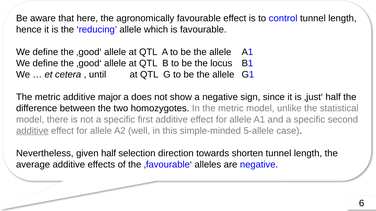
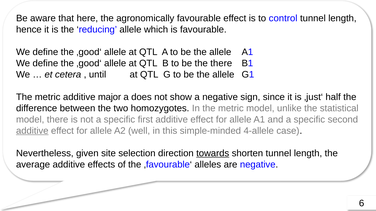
the locus: locus -> there (221, 63)
5-allele: 5-allele -> 4-allele (259, 131)
given half: half -> site (109, 154)
towards underline: none -> present (213, 154)
